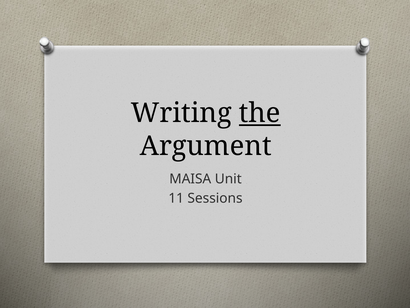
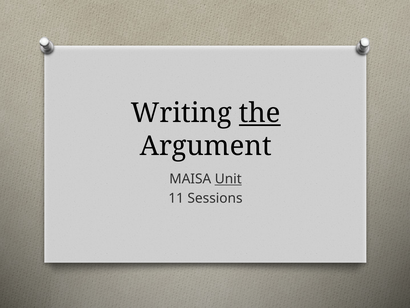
Unit underline: none -> present (228, 179)
